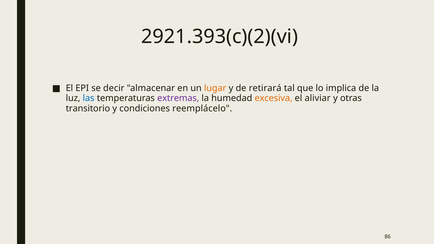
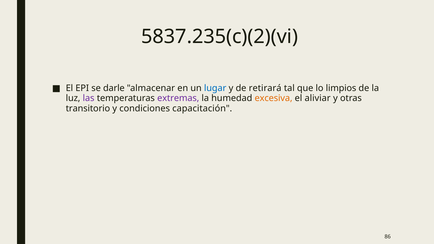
2921.393(c)(2)(vi: 2921.393(c)(2)(vi -> 5837.235(c)(2)(vi (220, 36)
decir: decir -> darle (114, 88)
lugar colour: orange -> blue (215, 88)
implica: implica -> limpios (341, 88)
las colour: blue -> purple (89, 98)
reemplácelo: reemplácelo -> capacitación (202, 109)
